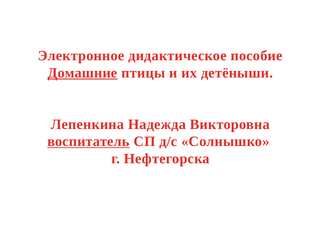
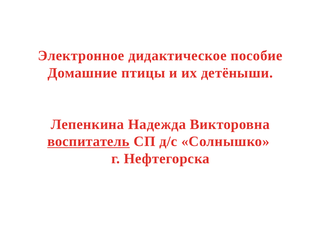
Домашние underline: present -> none (82, 73)
